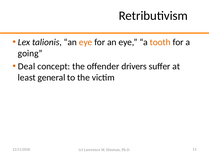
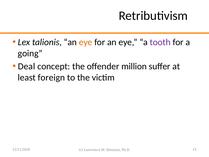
tooth colour: orange -> purple (160, 42)
drivers: drivers -> million (134, 66)
general: general -> foreign (51, 77)
